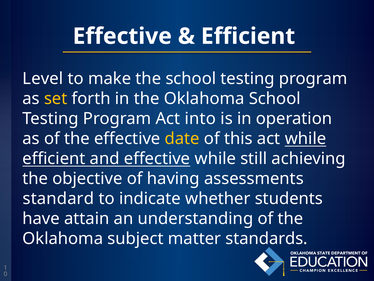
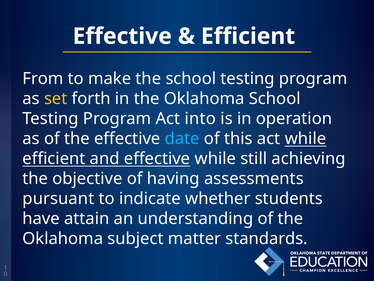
Level: Level -> From (43, 78)
date colour: yellow -> light blue (182, 138)
standard: standard -> pursuant (58, 198)
